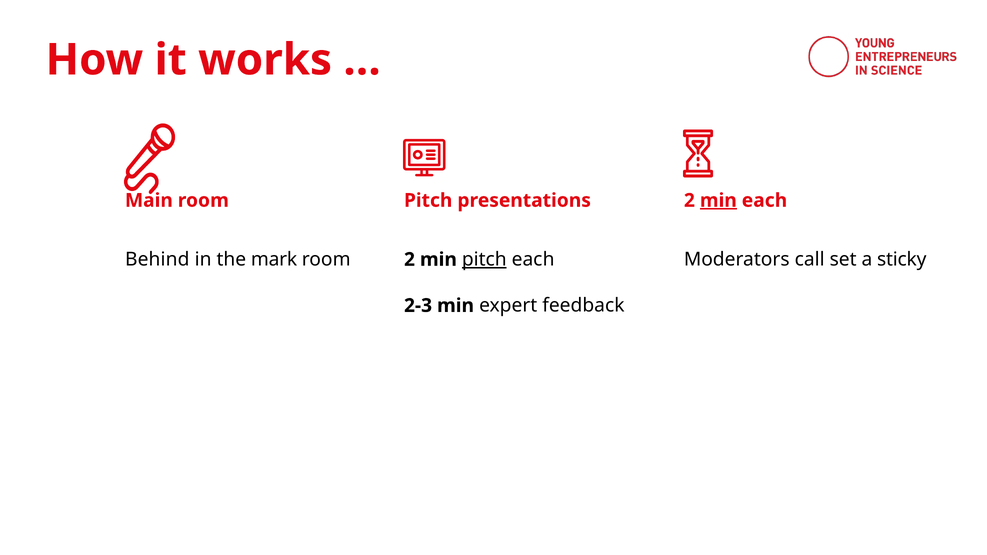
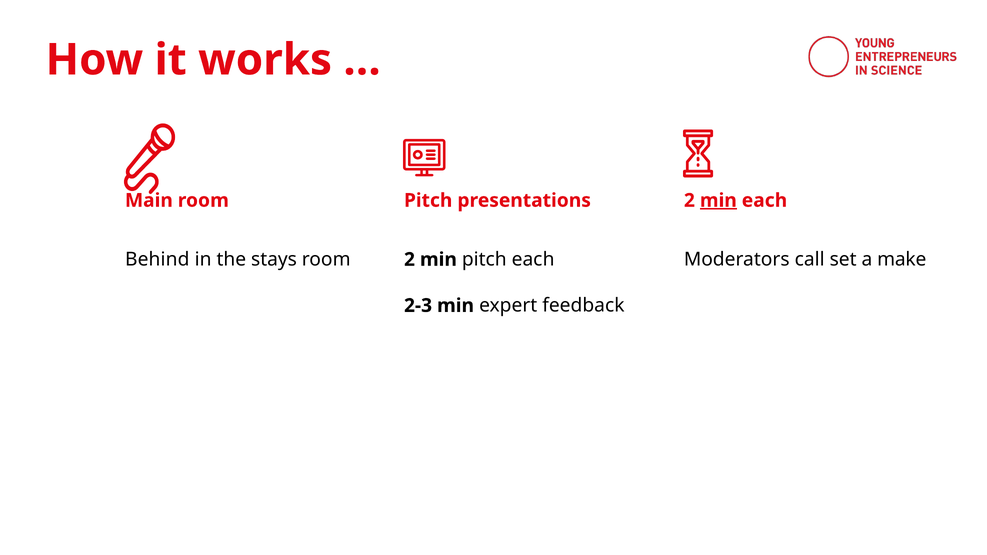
mark: mark -> stays (274, 260)
pitch underline: present -> none (484, 260)
sticky: sticky -> make (902, 260)
